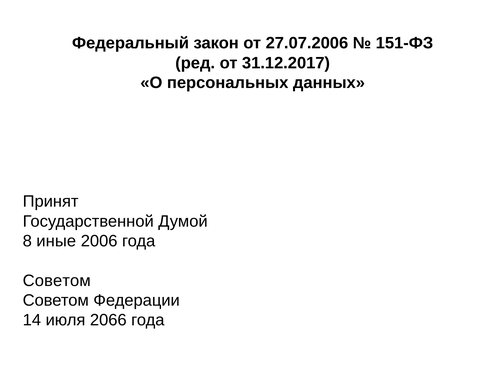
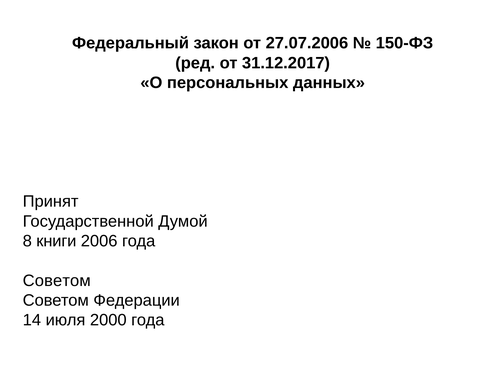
151-ФЗ: 151-ФЗ -> 150-ФЗ (404, 43)
иные: иные -> книги (56, 241)
2066: 2066 -> 2000 (108, 320)
